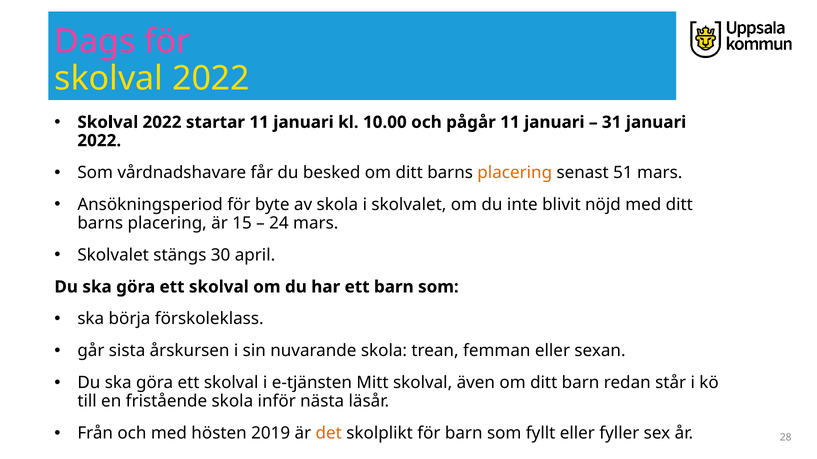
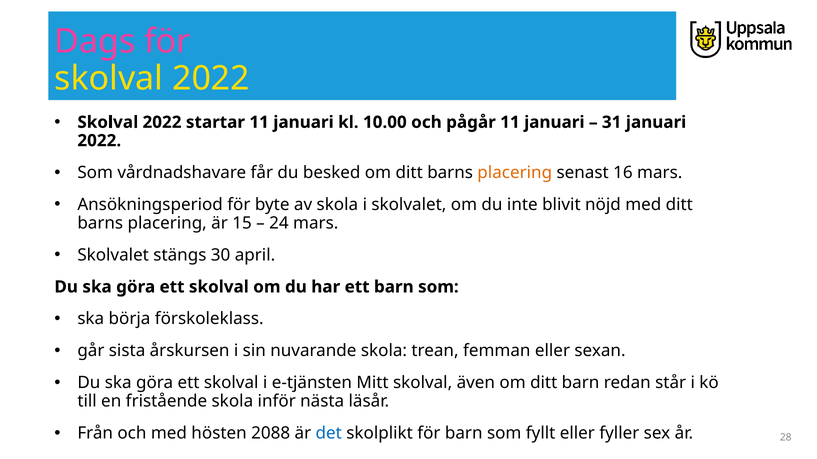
51: 51 -> 16 (623, 173)
2019: 2019 -> 2088 (271, 434)
det colour: orange -> blue (329, 434)
